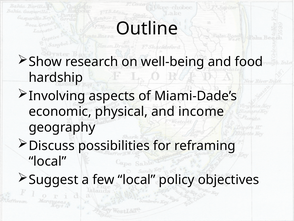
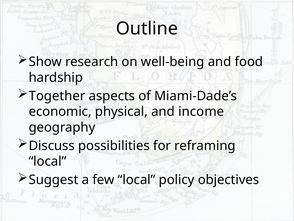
Involving: Involving -> Together (57, 96)
